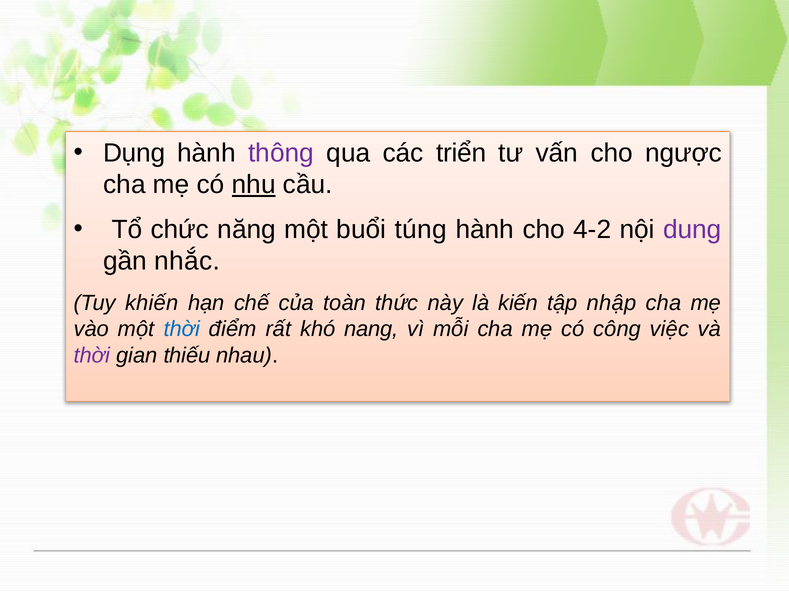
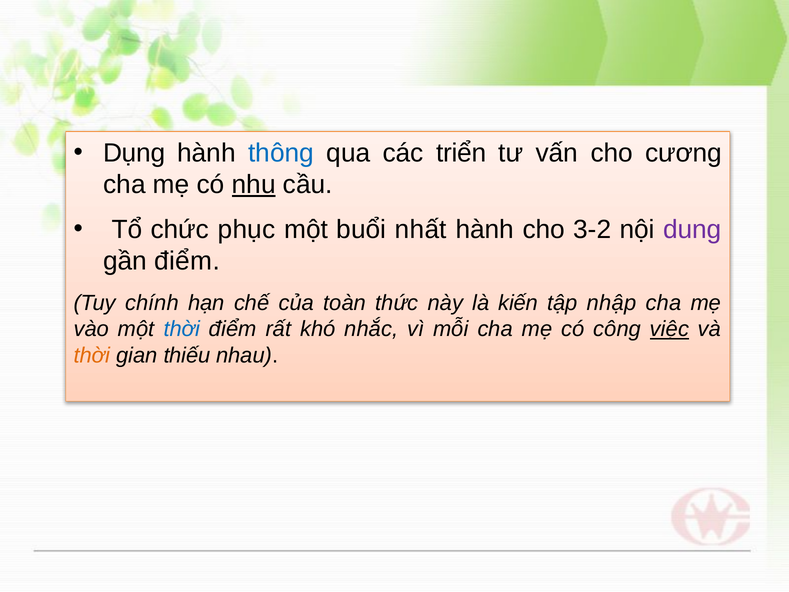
thông colour: purple -> blue (281, 153)
ngược: ngược -> cương (684, 153)
năng: năng -> phục (247, 229)
túng: túng -> nhất (421, 229)
4-2: 4-2 -> 3-2 (592, 229)
gần nhắc: nhắc -> điểm (187, 261)
khiến: khiến -> chính (152, 303)
nang: nang -> nhắc (371, 329)
việc underline: none -> present (669, 329)
thời colour: purple -> orange (92, 355)
